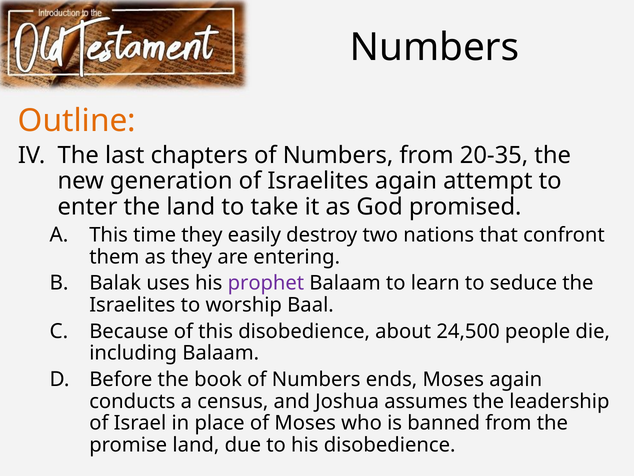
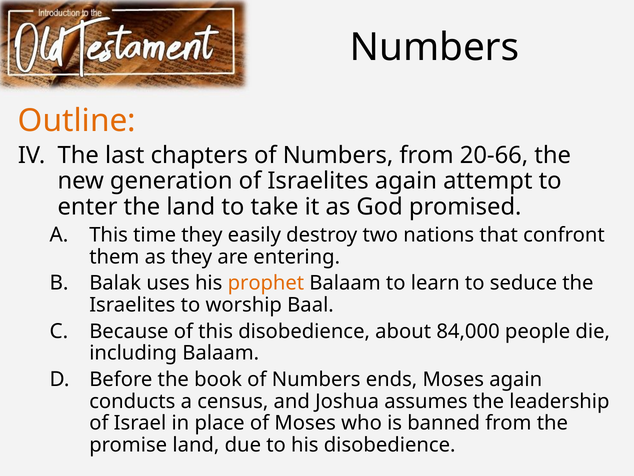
20-35: 20-35 -> 20-66 (494, 155)
prophet colour: purple -> orange (266, 283)
24,500: 24,500 -> 84,000 (468, 331)
